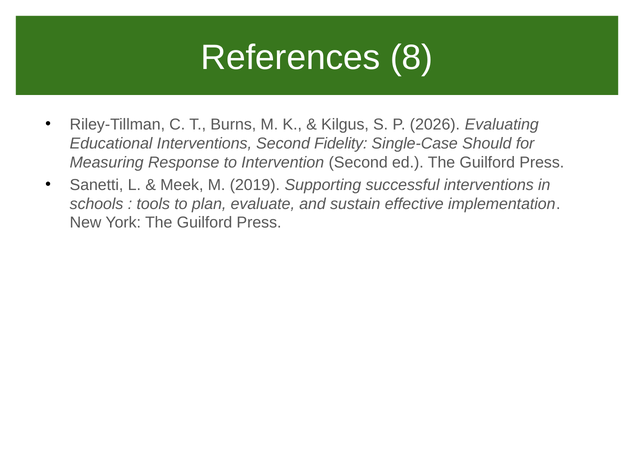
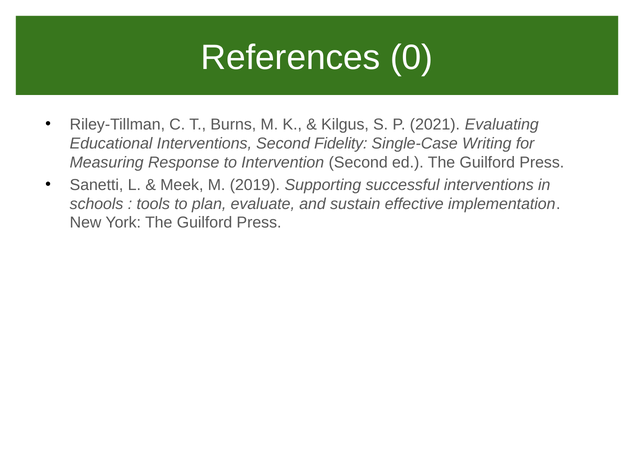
8: 8 -> 0 (412, 58)
2026: 2026 -> 2021 (435, 125)
Should: Should -> Writing (487, 144)
